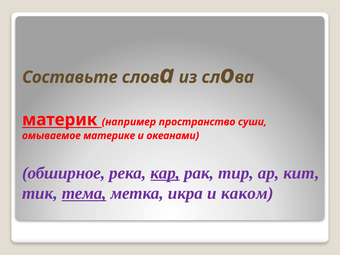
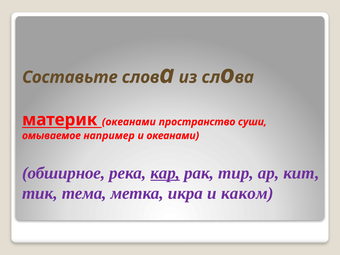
материк например: например -> океанами (129, 122)
материке: материке -> например (109, 136)
тема underline: present -> none (84, 193)
